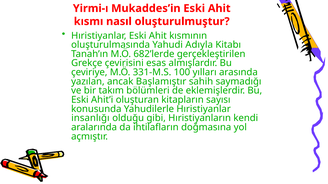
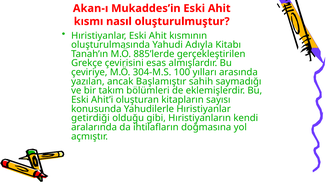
Yirmi-ı: Yirmi-ı -> Akan-ı (91, 8)
682’lerde: 682’lerde -> 885’lerde (154, 54)
331-M.S: 331-M.S -> 304-M.S (152, 72)
insanlığı: insanlığı -> getirdiği (90, 118)
